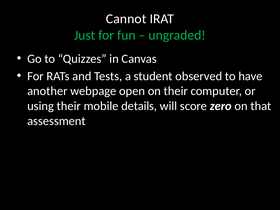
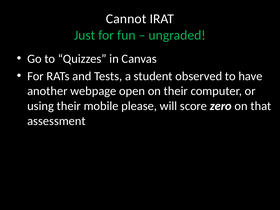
details: details -> please (139, 106)
